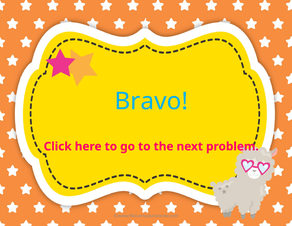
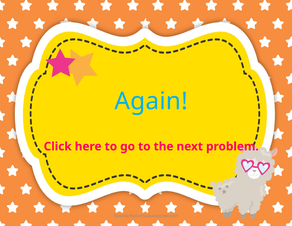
Bravo: Bravo -> Again (151, 101)
